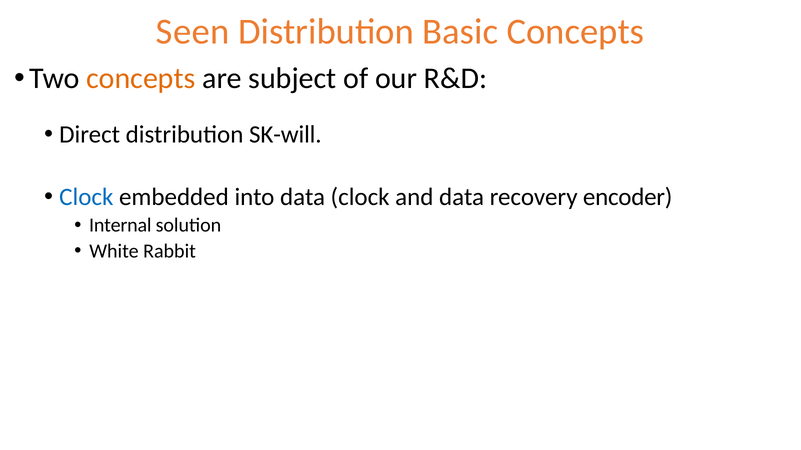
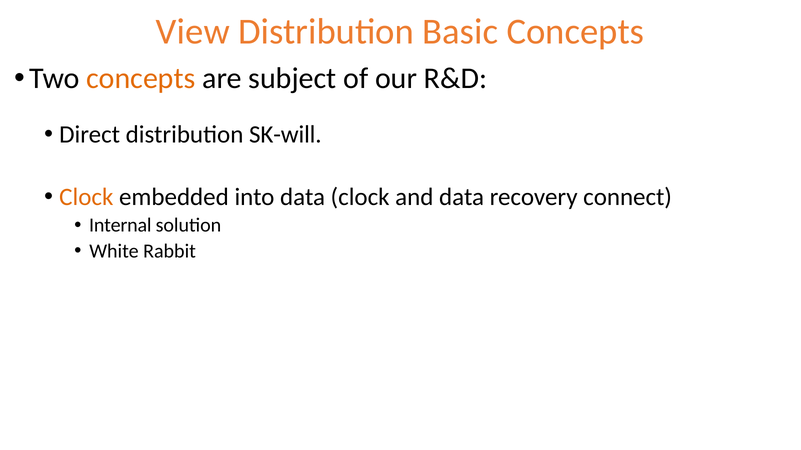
Seen: Seen -> View (193, 31)
Clock colour: blue -> orange (86, 197)
encoder: encoder -> connect (628, 197)
